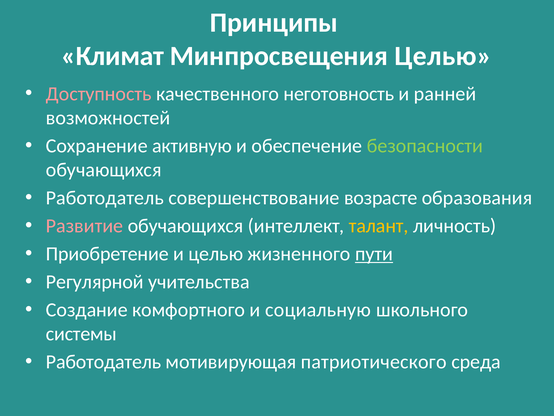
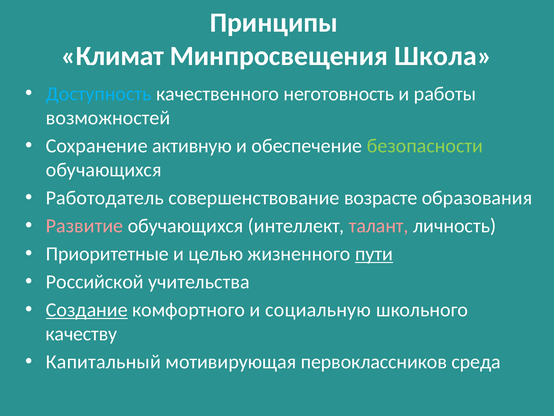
Минпросвещения Целью: Целью -> Школа (443, 56)
Доступность colour: pink -> light blue (99, 94)
ранней: ранней -> работы (445, 94)
талант colour: yellow -> pink (379, 226)
Приобретение: Приобретение -> Приоритетные (107, 254)
Регулярной: Регулярной -> Российской (95, 282)
Создание underline: none -> present (87, 310)
системы: системы -> качеству (81, 334)
Работодатель: Работодатель -> Капитальный (103, 362)
патриотического: патриотического -> первоклассников (374, 362)
